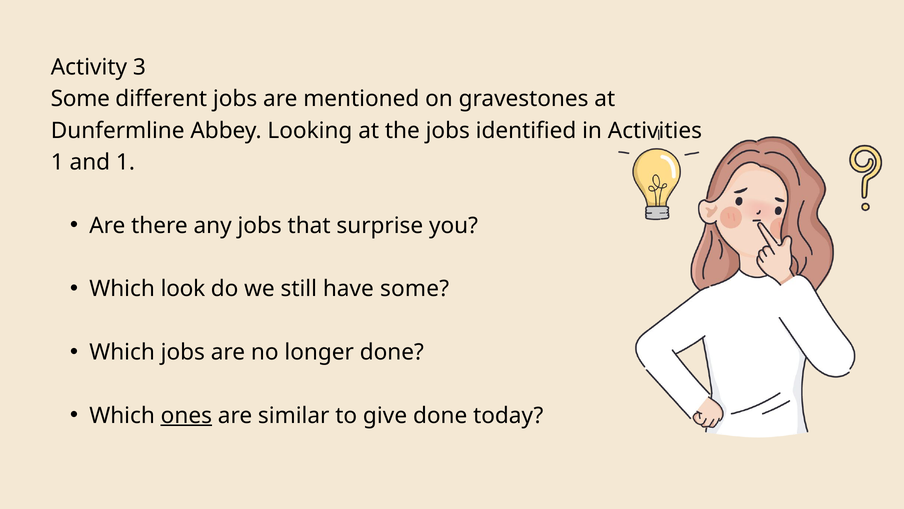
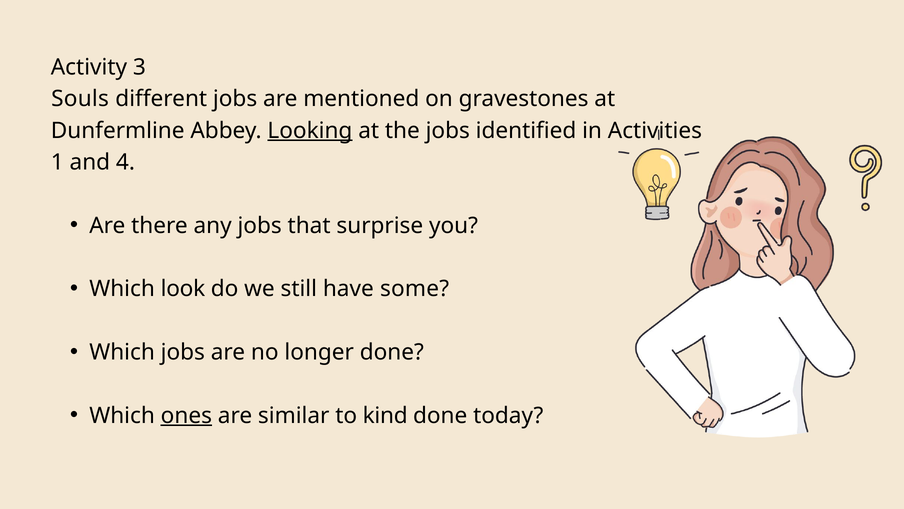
Some: Some -> Souls (80, 99)
Looking underline: none -> present (310, 130)
and 1: 1 -> 4 (125, 162)
give: give -> kind (385, 415)
